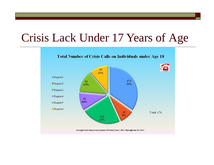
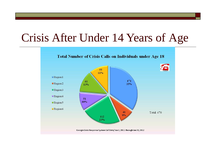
Lack: Lack -> After (64, 38)
17: 17 -> 14 (118, 38)
